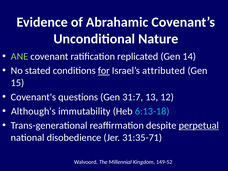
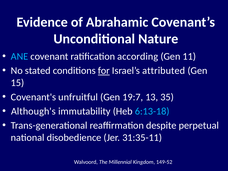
ANE colour: light green -> light blue (19, 56)
replicated: replicated -> according (138, 56)
14: 14 -> 11 (189, 56)
questions: questions -> unfruitful (78, 97)
31:7: 31:7 -> 19:7 (133, 97)
12: 12 -> 35 (167, 97)
perpetual underline: present -> none (199, 125)
31:35-71: 31:35-71 -> 31:35-11 (142, 138)
